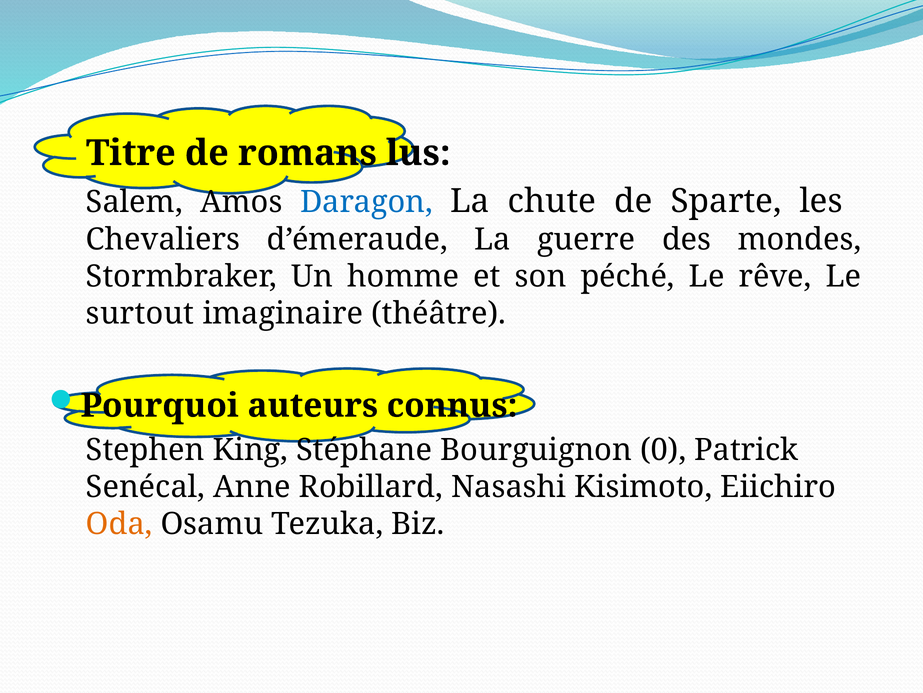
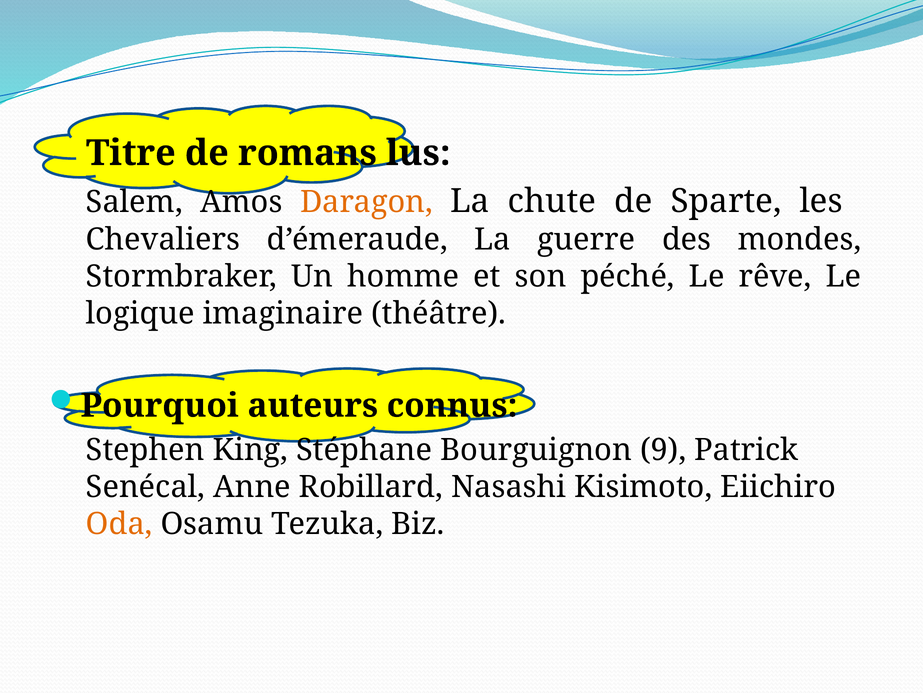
Daragon colour: blue -> orange (366, 202)
surtout: surtout -> logique (140, 313)
0: 0 -> 9 (663, 450)
